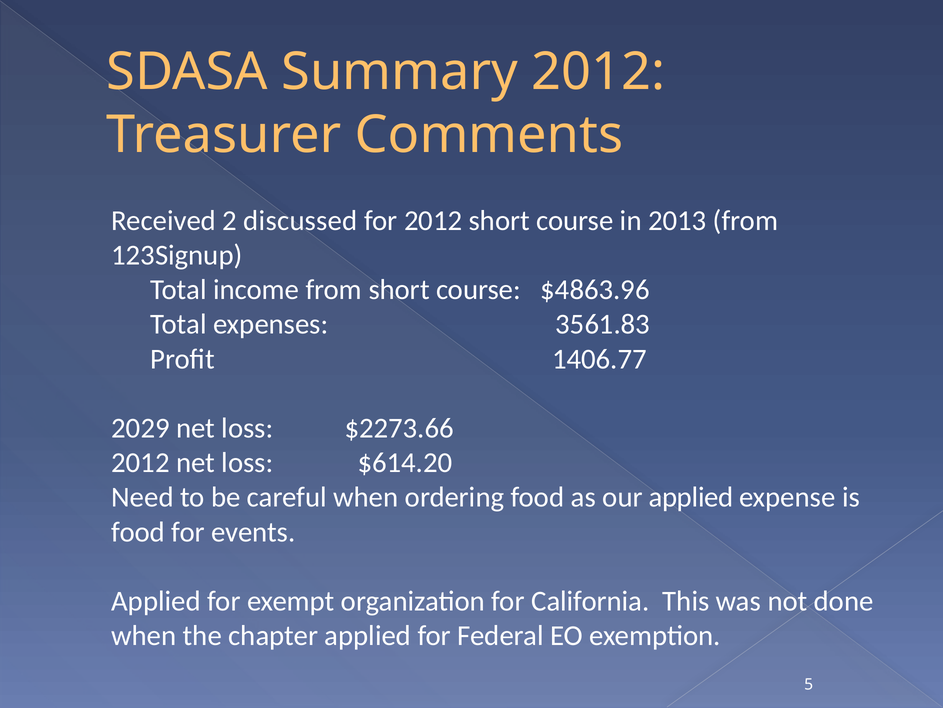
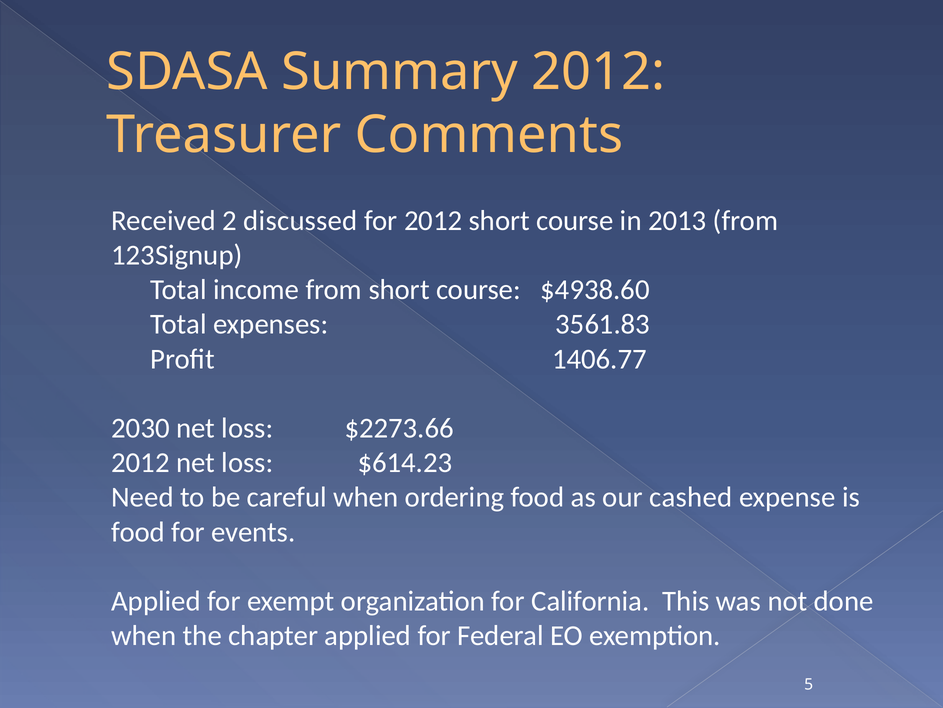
$4863.96: $4863.96 -> $4938.60 (595, 290)
2029: 2029 -> 2030 (141, 428)
$614.20: $614.20 -> $614.23 (405, 462)
our applied: applied -> cashed (691, 497)
